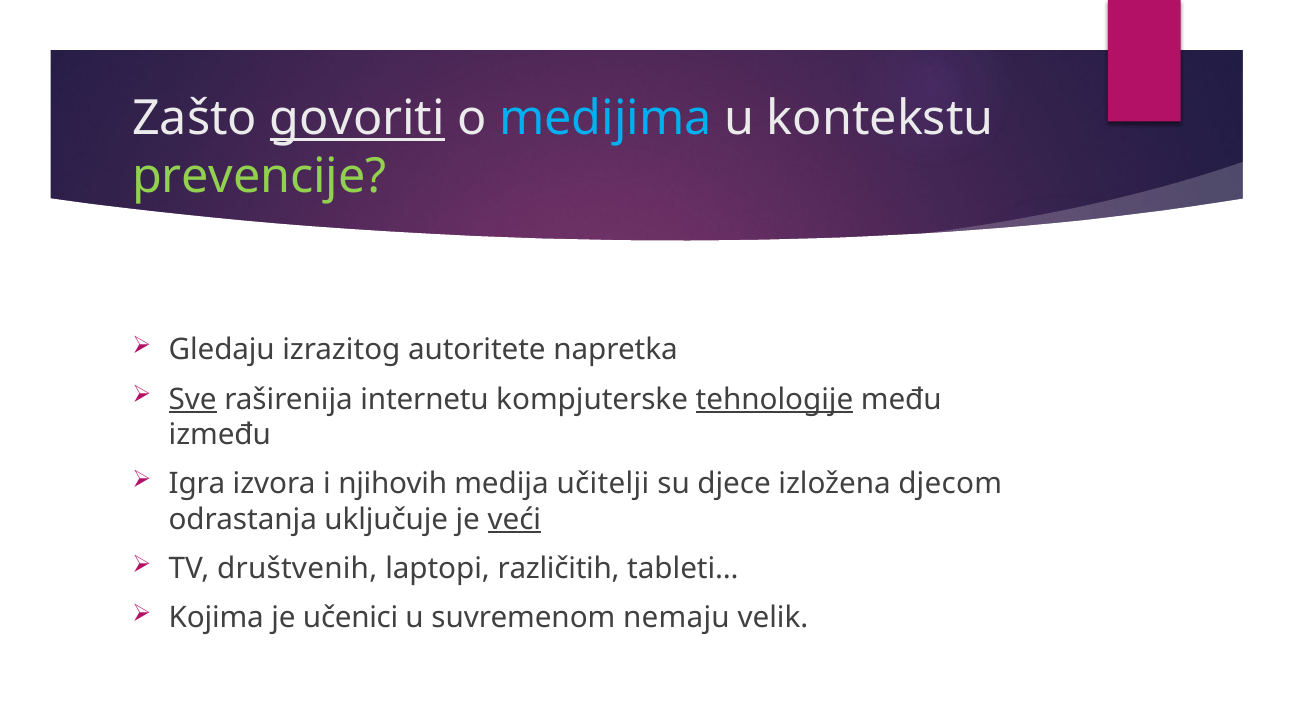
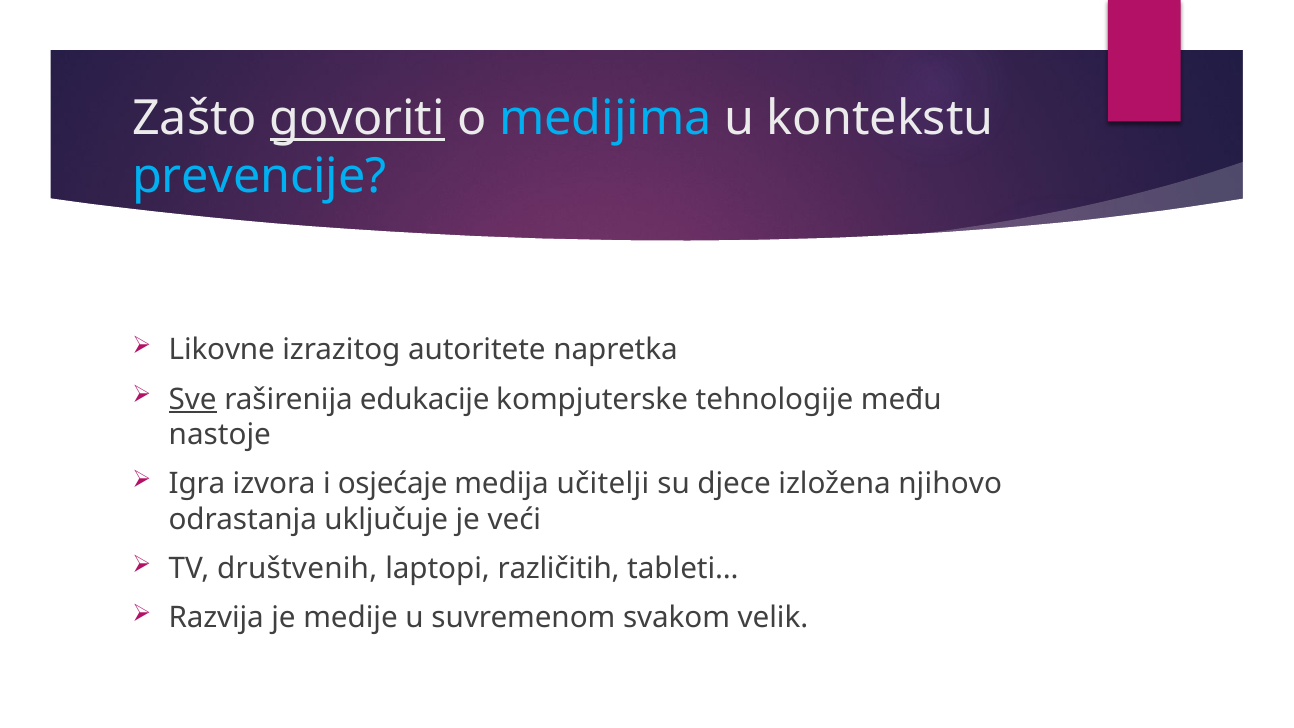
prevencije colour: light green -> light blue (259, 177)
Gledaju: Gledaju -> Likovne (222, 350)
internetu: internetu -> edukacije (425, 399)
tehnologije underline: present -> none (774, 399)
između: između -> nastoje (220, 435)
njihovih: njihovih -> osjećaje (393, 484)
djecom: djecom -> njihovo (950, 484)
veći underline: present -> none (514, 519)
Kojima: Kojima -> Razvija (216, 617)
učenici: učenici -> medije (351, 617)
nemaju: nemaju -> svakom (677, 617)
